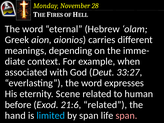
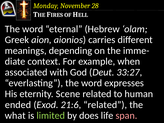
before: before -> ended (18, 105)
hand: hand -> what (15, 116)
limited colour: light blue -> light green (51, 116)
by span: span -> does (89, 116)
